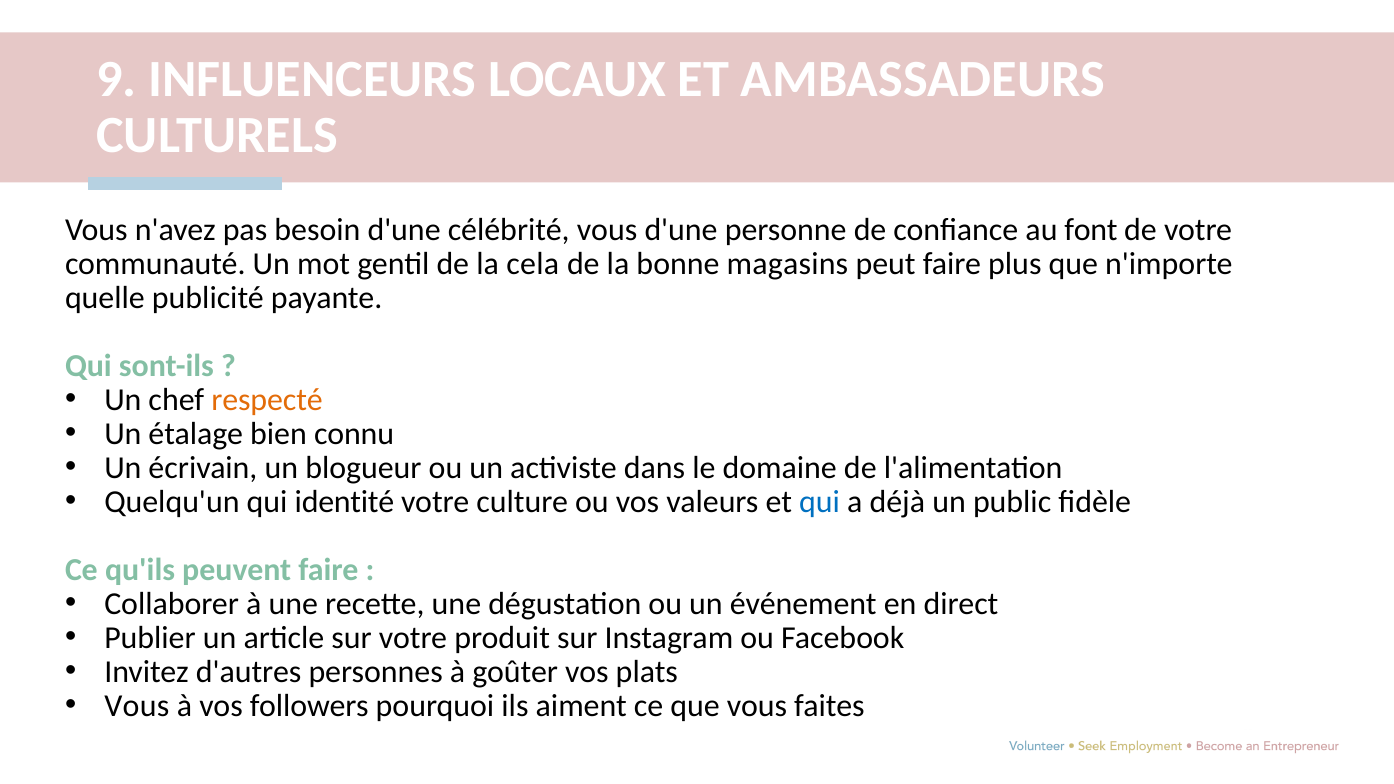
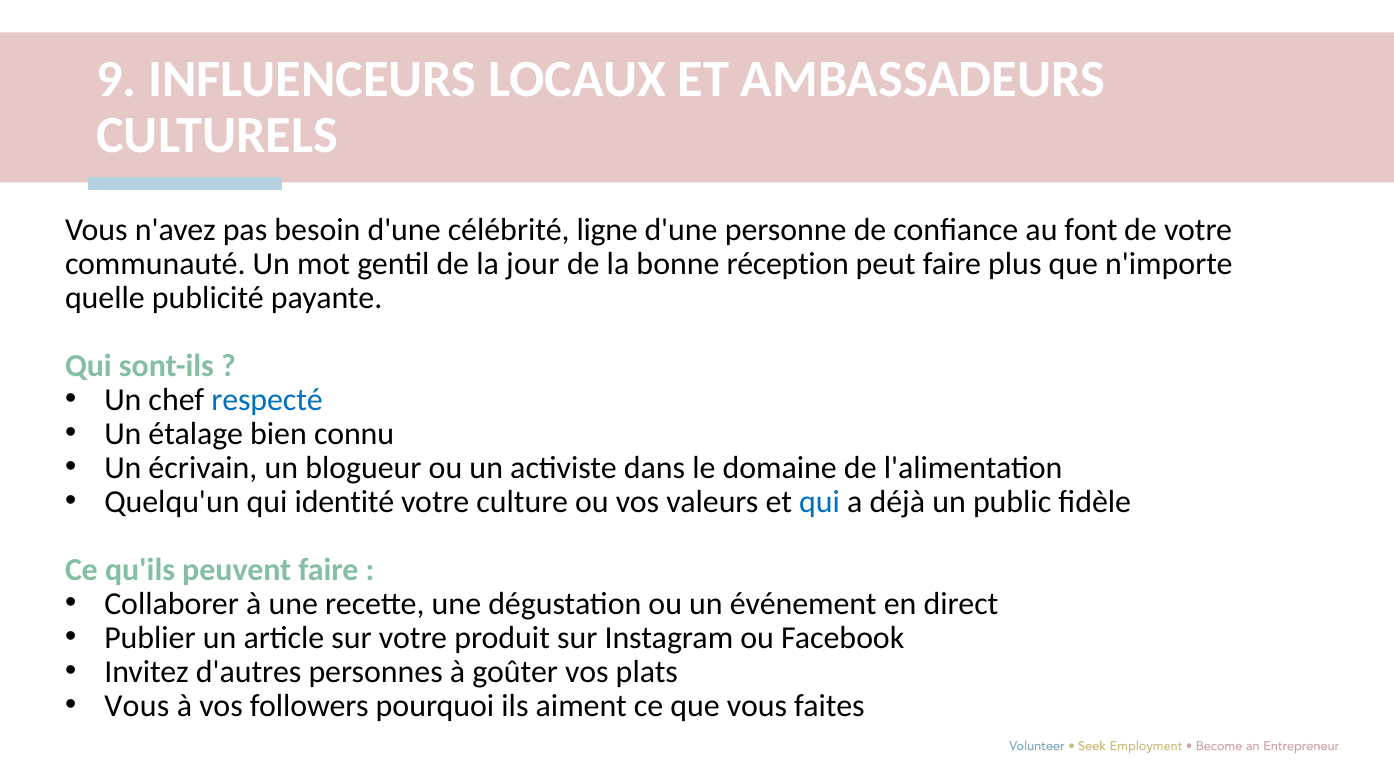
célébrité vous: vous -> ligne (607, 230)
cela: cela -> jour (533, 264)
magasins: magasins -> réception (788, 264)
respecté colour: orange -> blue (267, 400)
